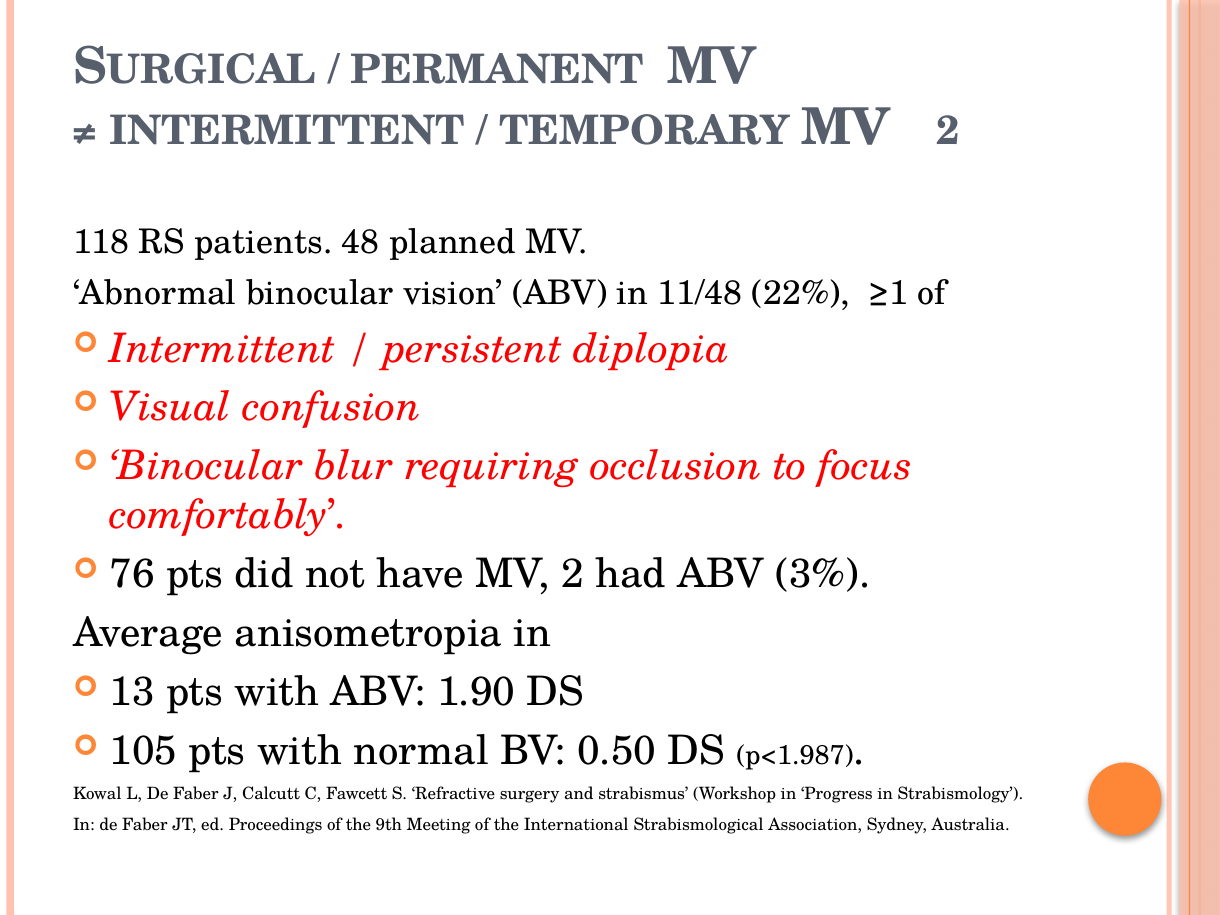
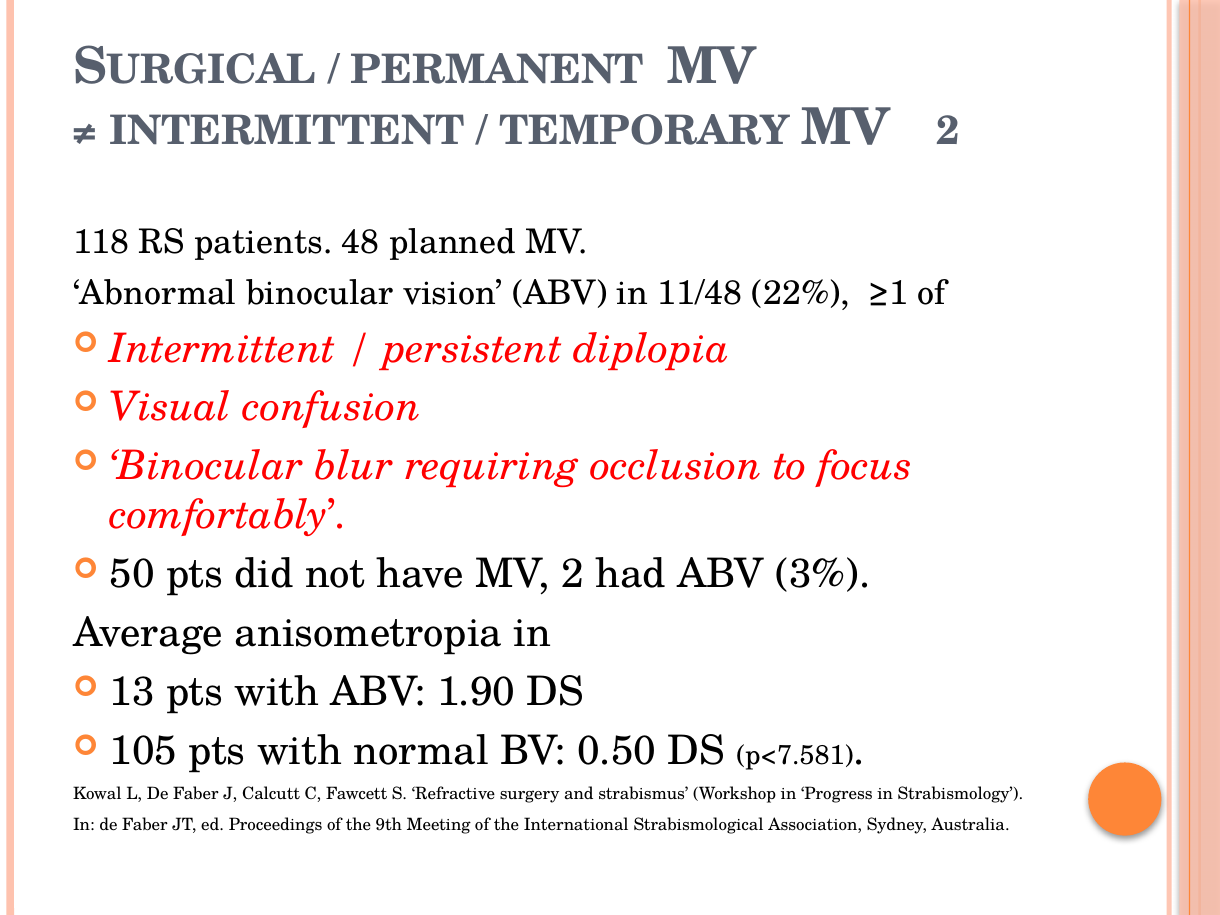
76: 76 -> 50 (132, 574)
p<1.987: p<1.987 -> p<7.581 (795, 756)
